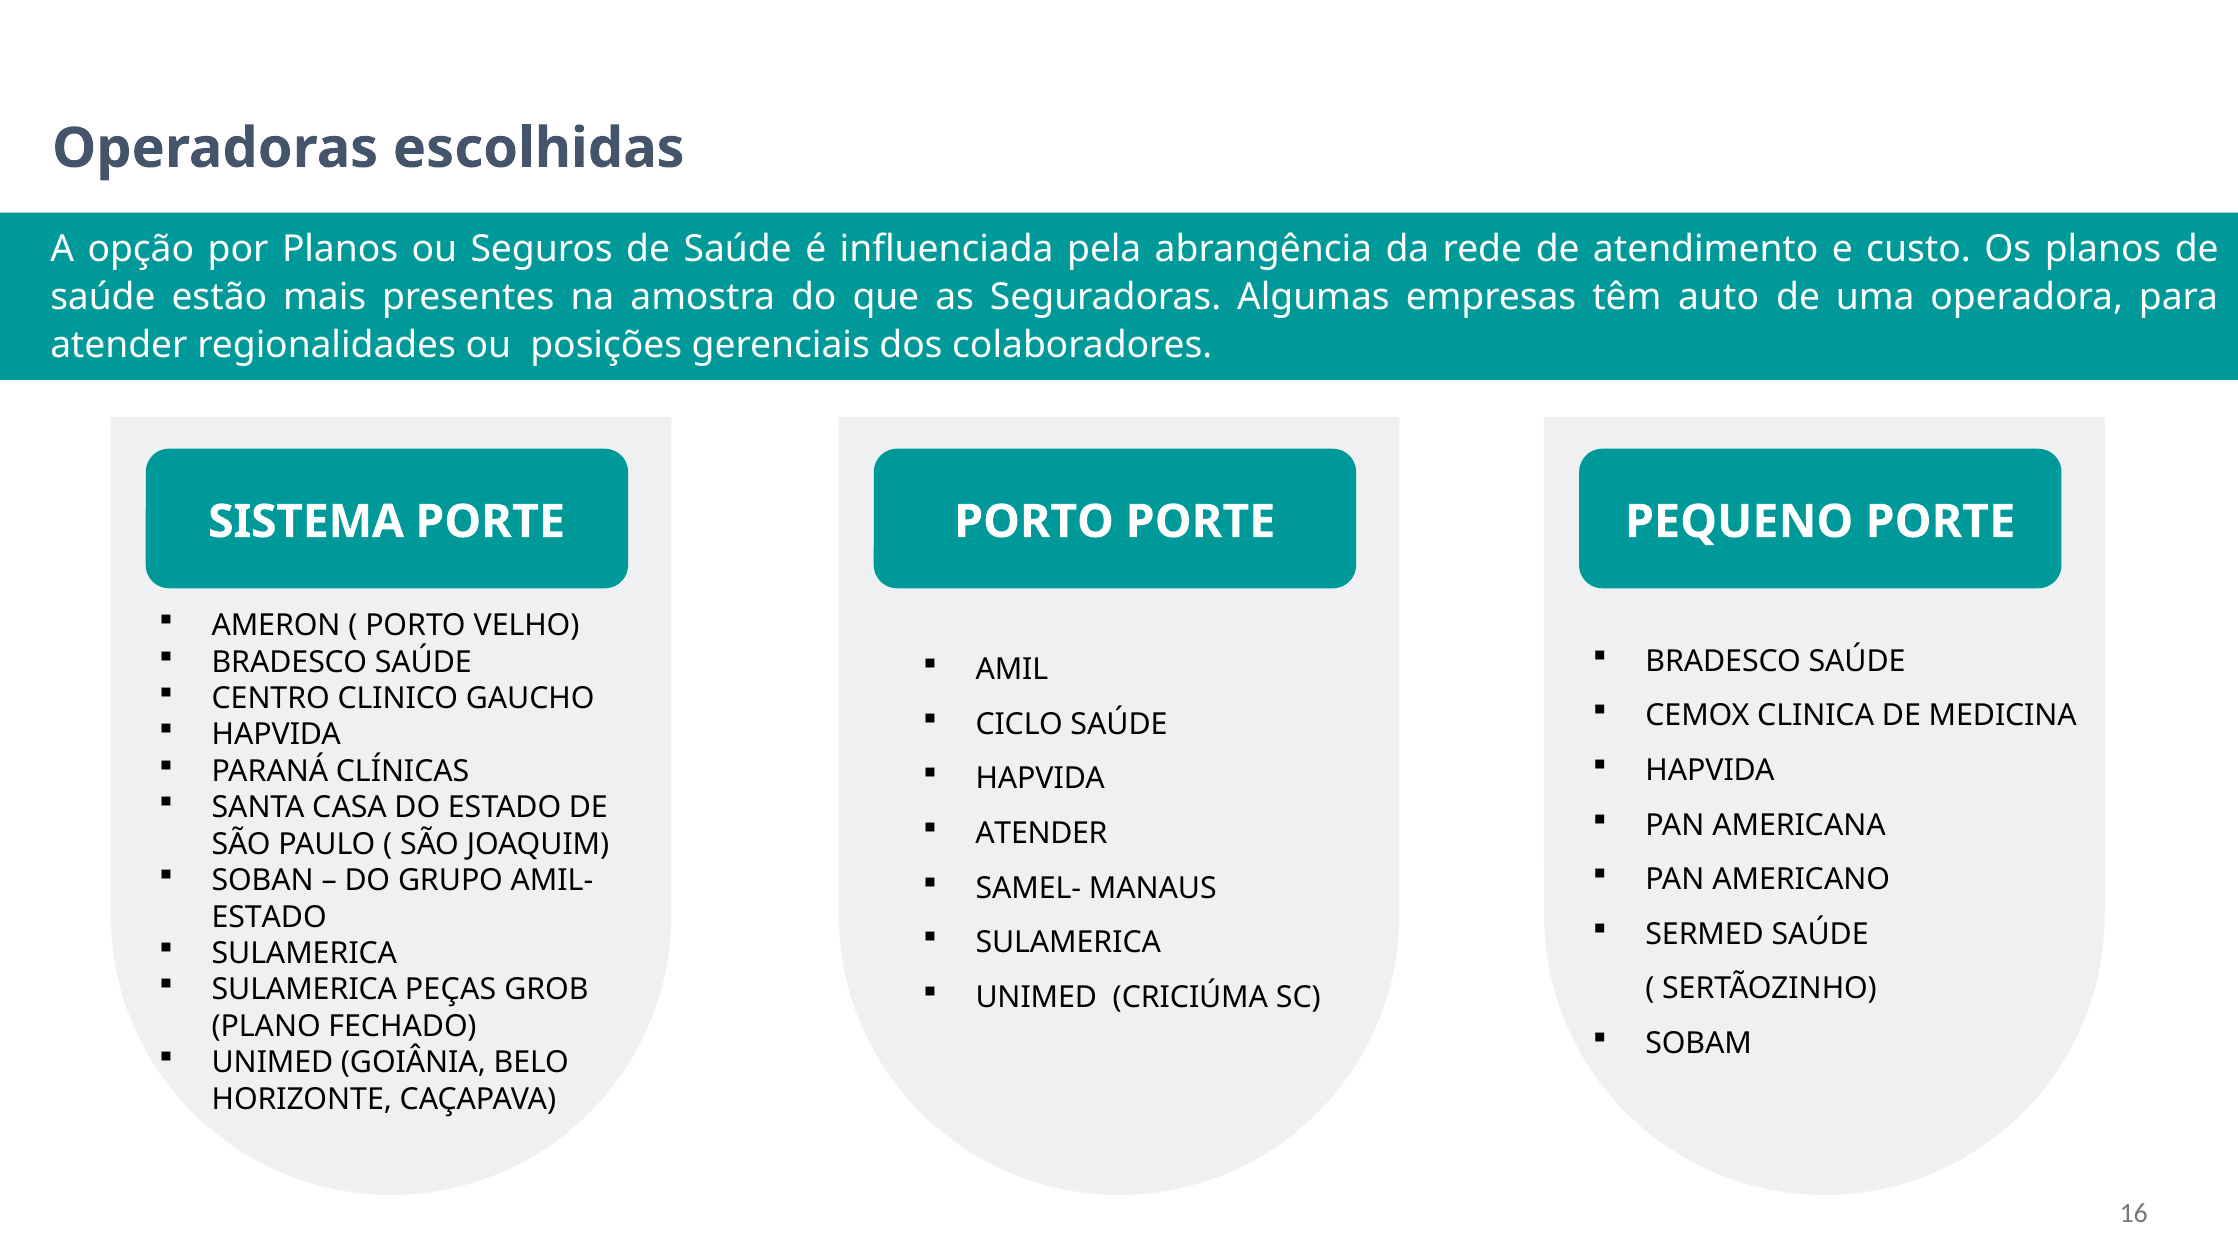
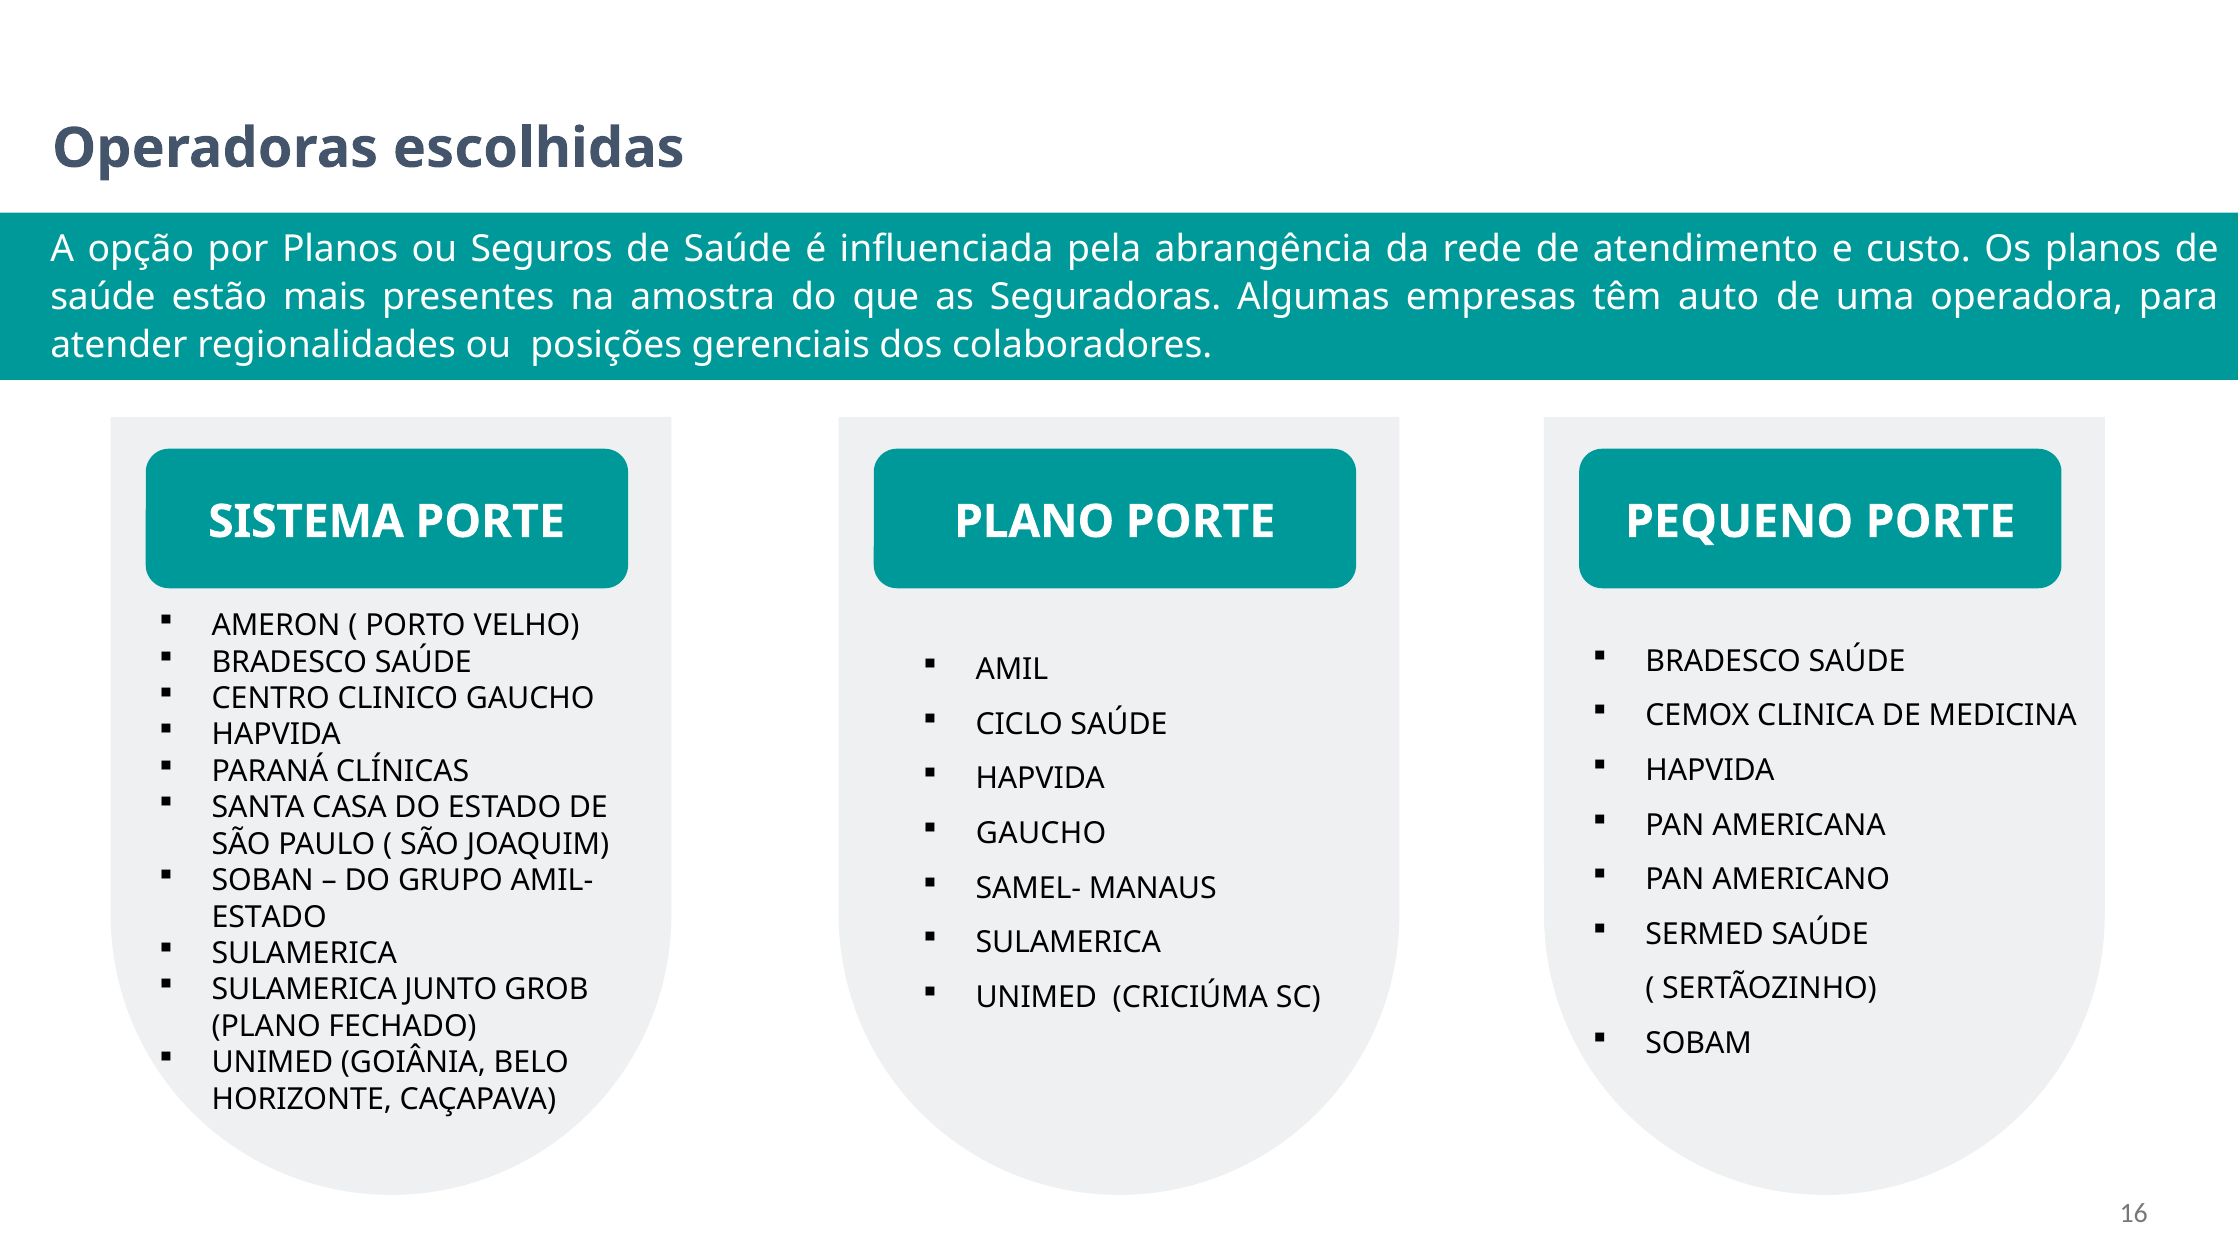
PORTO: PORTO -> PLANO (1034, 522)
ATENDER: ATENDER -> GAUCHO (1041, 833)
PEÇAS: PEÇAS -> JUNTO (451, 990)
